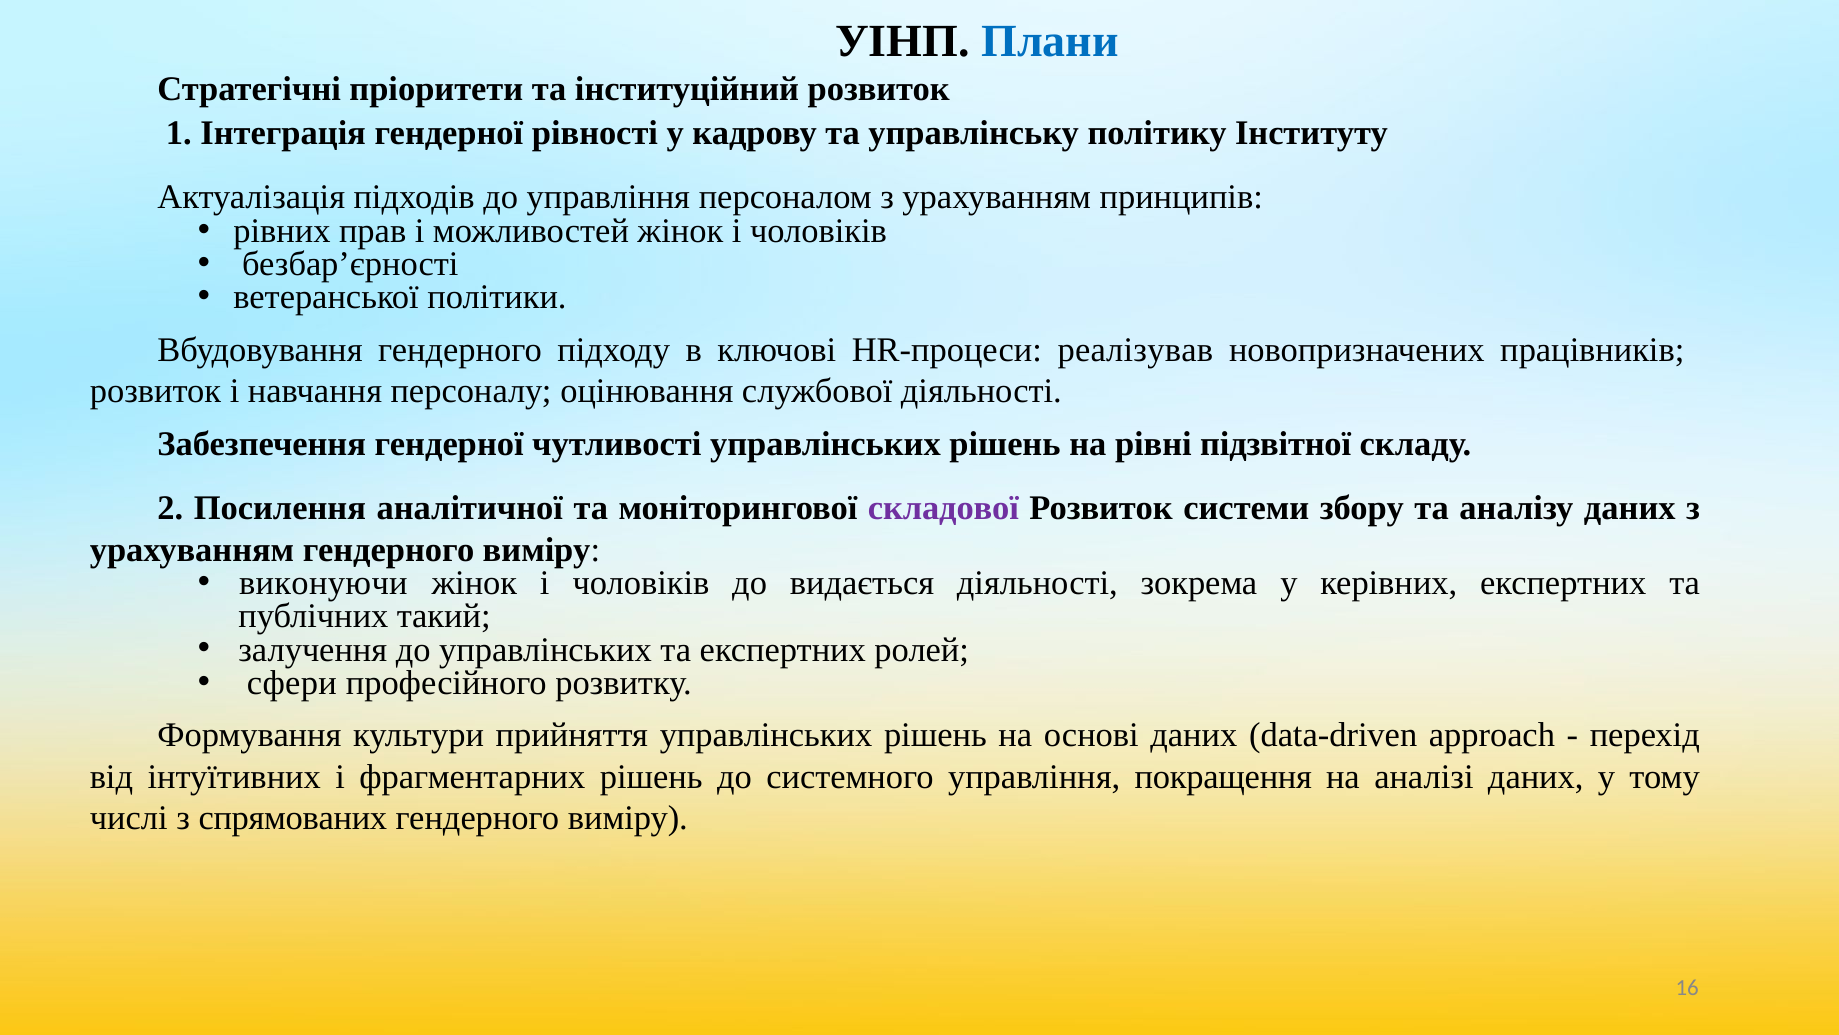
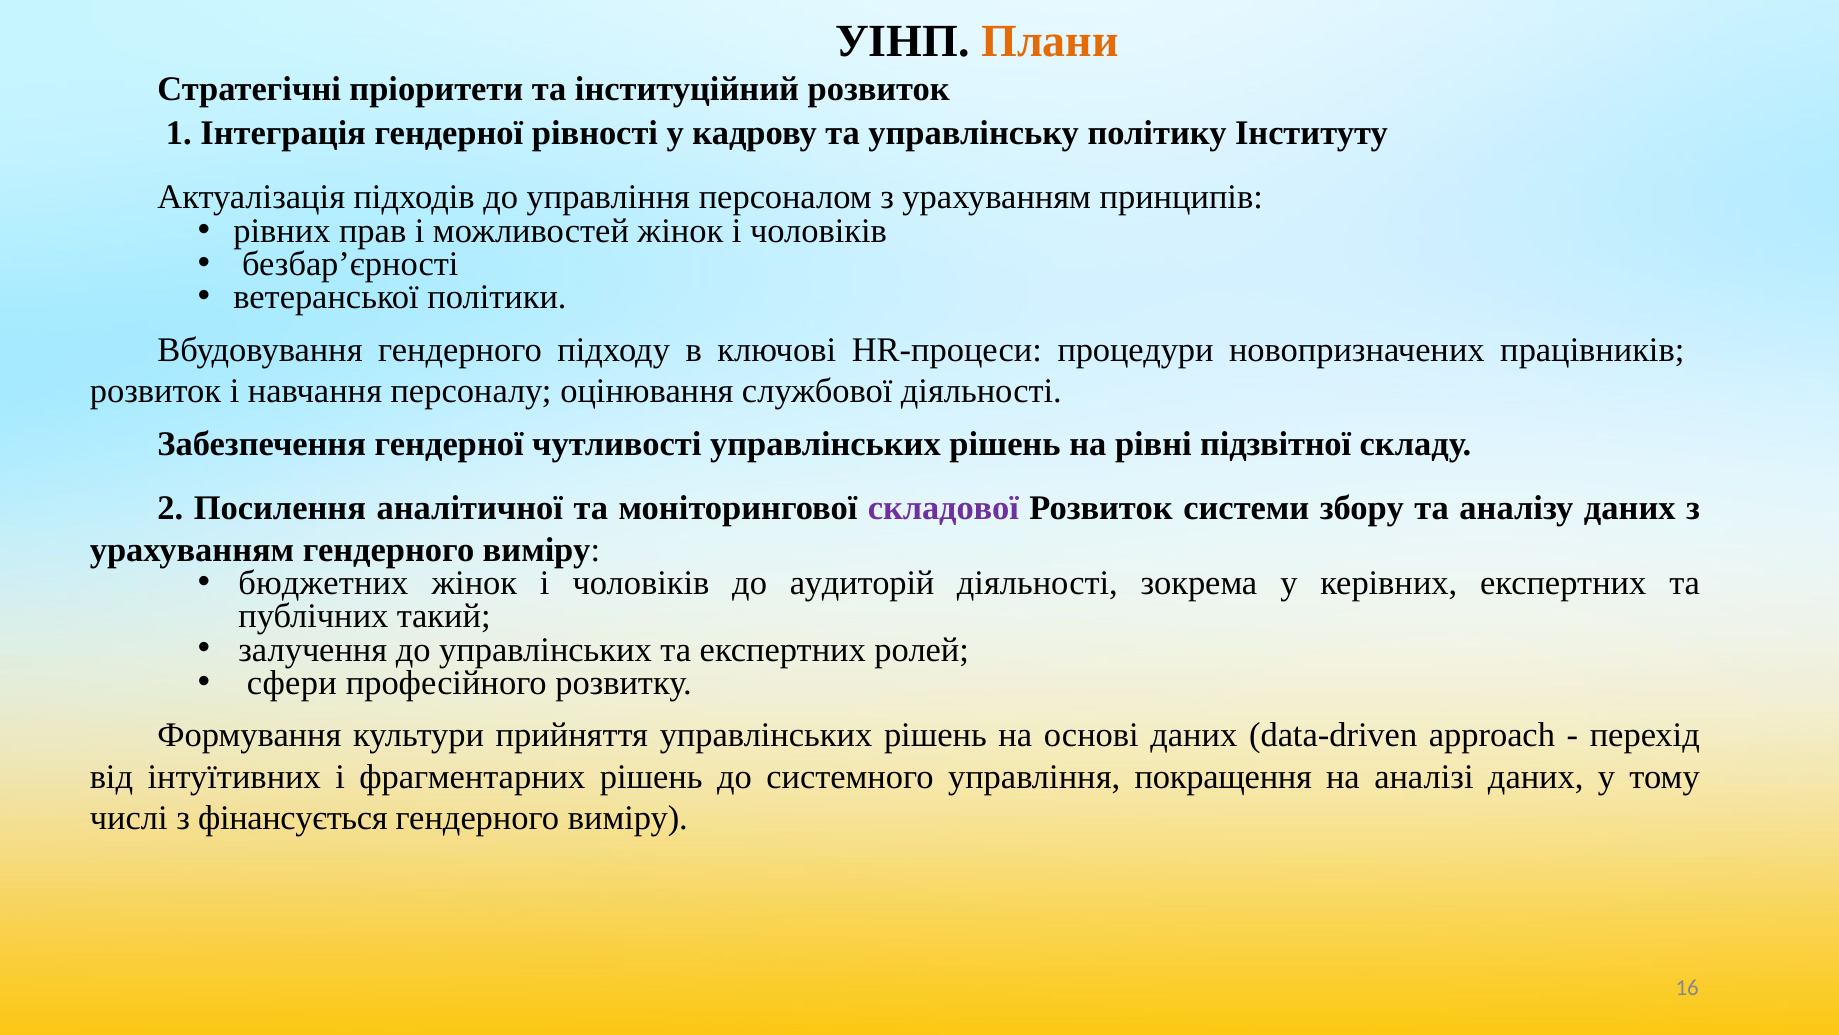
Плани colour: blue -> orange (1050, 41)
реалізував: реалізував -> процедури (1136, 350)
виконуючи: виконуючи -> бюджетних (323, 583)
видається: видається -> аудиторій (862, 583)
спрямованих: спрямованих -> фінансується (293, 818)
